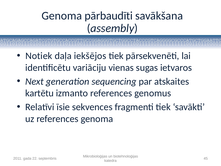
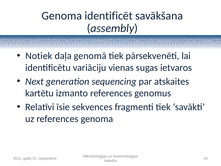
pārbaudīti: pārbaudīti -> identificēt (109, 16)
iekšējos: iekšējos -> genomā (90, 56)
